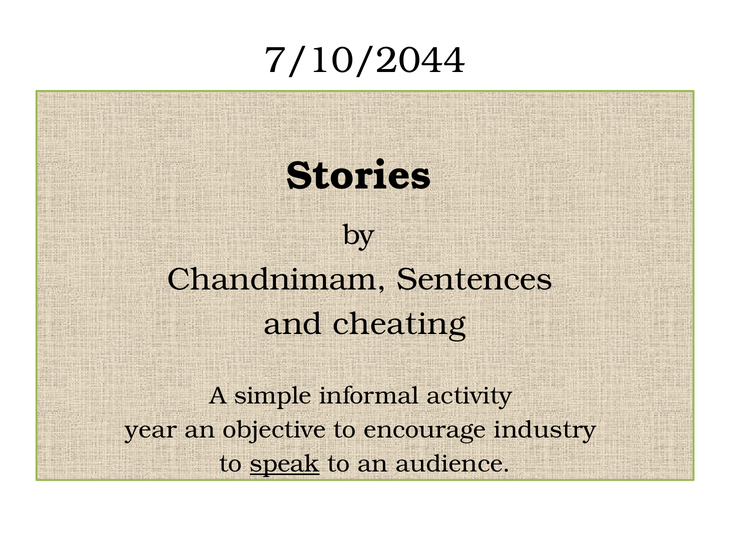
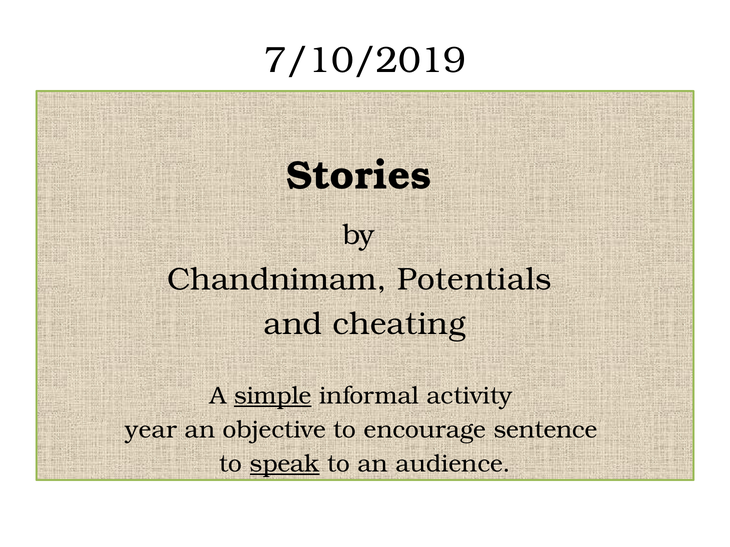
7/10/2044: 7/10/2044 -> 7/10/2019 (365, 60)
Sentences: Sentences -> Potentials (475, 280)
simple underline: none -> present (273, 396)
industry: industry -> sentence (545, 430)
